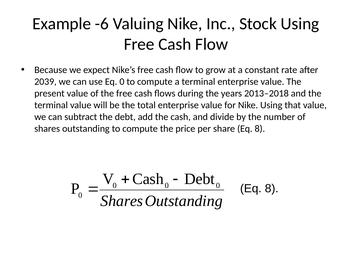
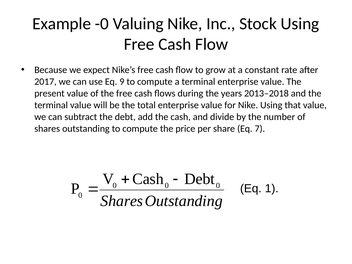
-6: -6 -> -0 (102, 24)
2039: 2039 -> 2017 (45, 82)
Eq 0: 0 -> 9 (122, 82)
share Eq 8: 8 -> 7 (260, 129)
8: 8 -> 1 (272, 188)
